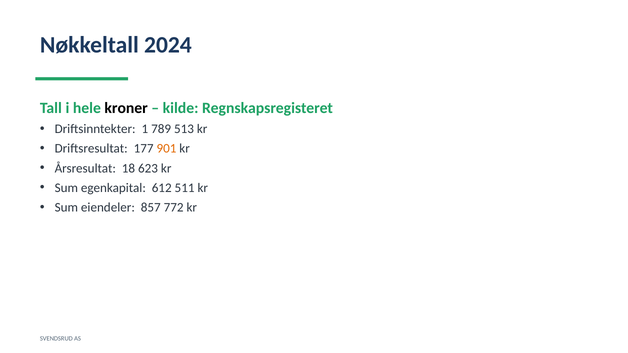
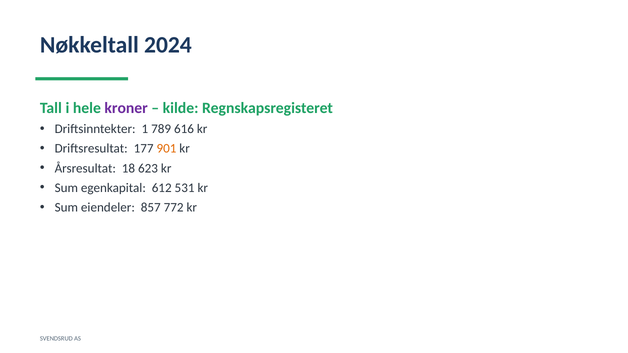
kroner colour: black -> purple (126, 108)
513: 513 -> 616 (184, 129)
511: 511 -> 531 (185, 188)
